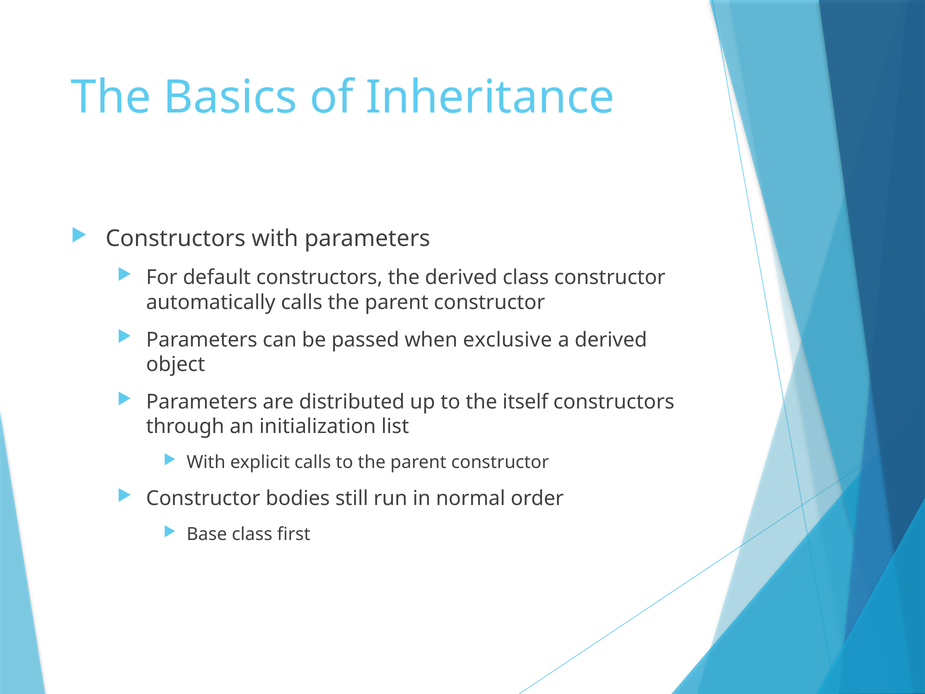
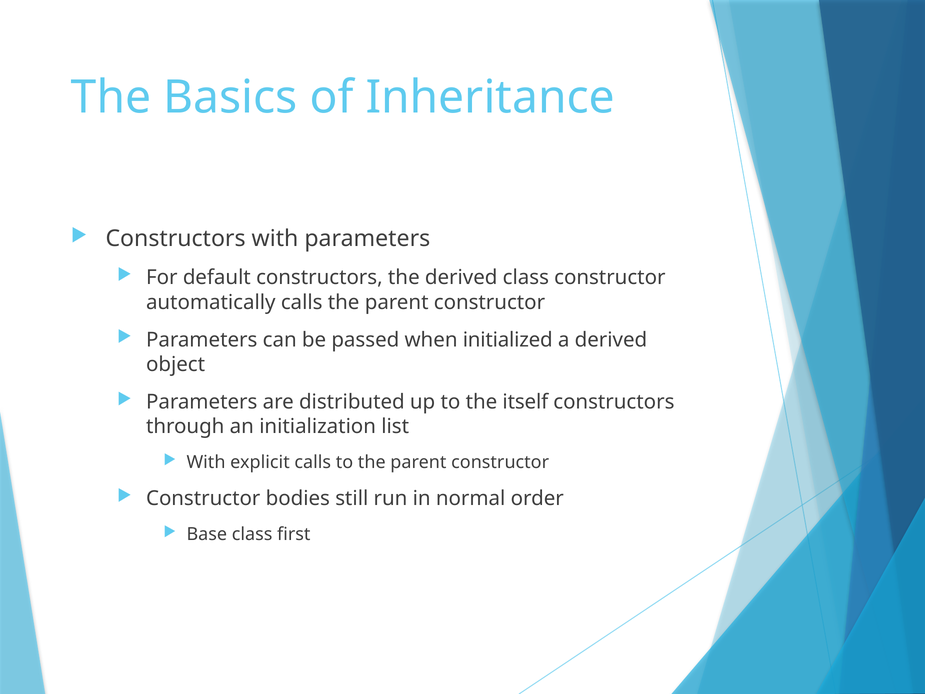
exclusive: exclusive -> initialized (508, 340)
